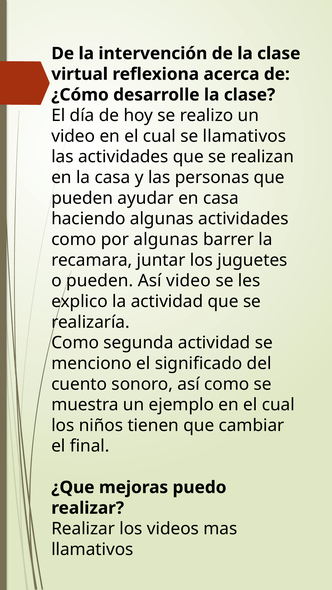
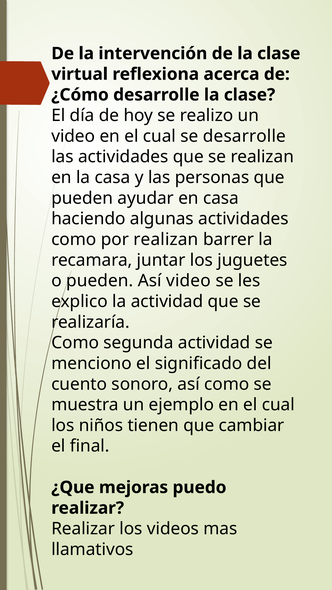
se llamativos: llamativos -> desarrolle (244, 136)
por algunas: algunas -> realizan (166, 240)
